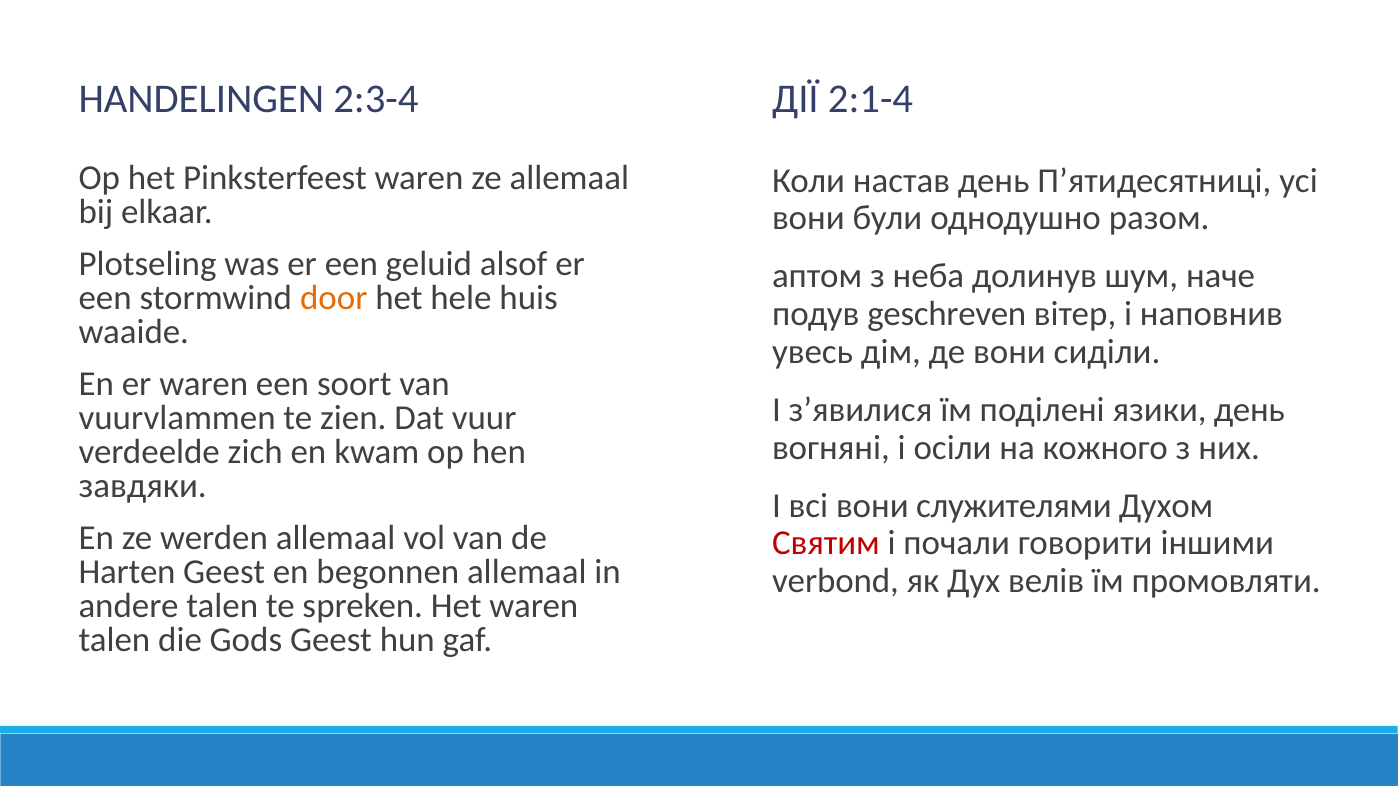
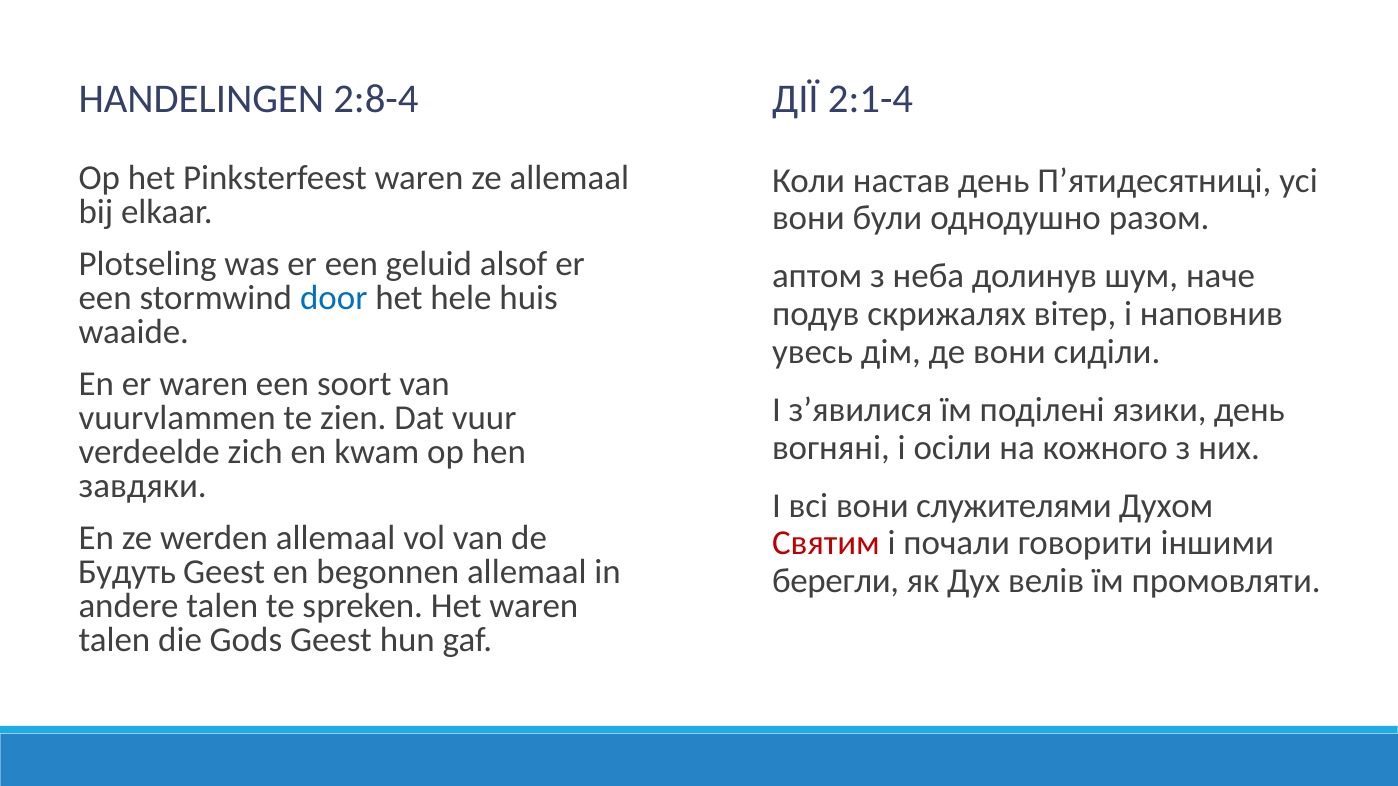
2:3-4: 2:3-4 -> 2:8-4 (376, 99)
door colour: orange -> blue (334, 298)
geschreven: geschreven -> скрижалях (947, 314)
Harten: Harten -> Будуть (127, 572)
verbond: verbond -> берегли (836, 581)
